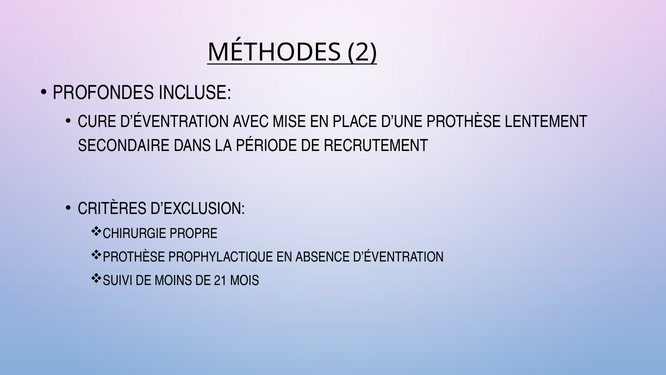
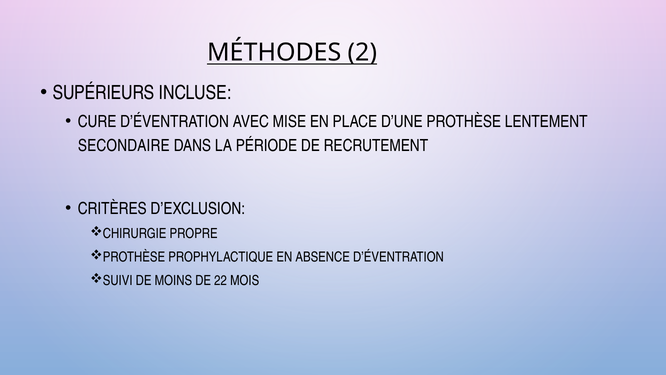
PROFONDES: PROFONDES -> SUPÉRIEURS (104, 93)
21: 21 -> 22 (221, 280)
